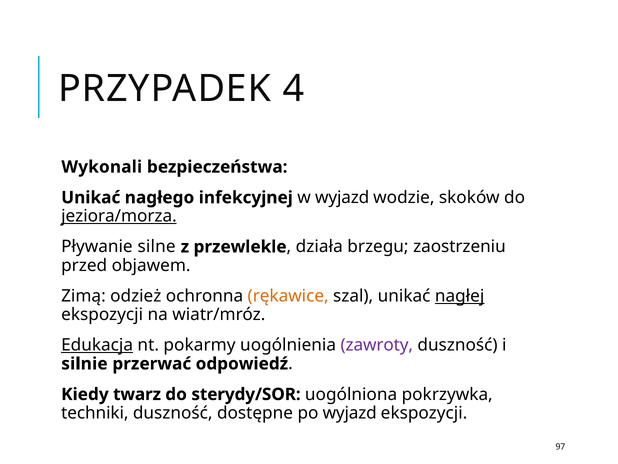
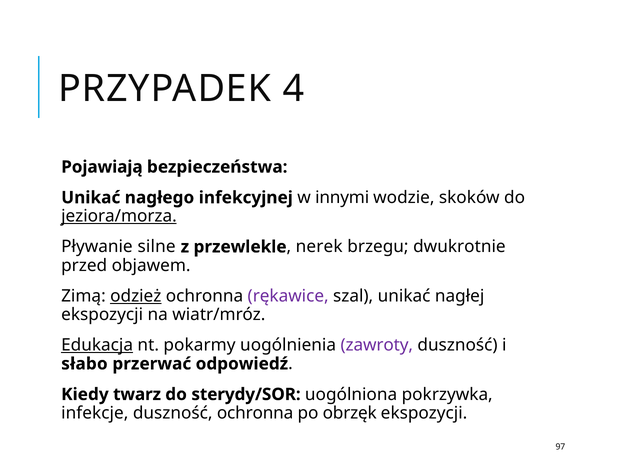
Wykonali: Wykonali -> Pojawiają (102, 167)
w wyjazd: wyjazd -> innymi (342, 197)
działa: działa -> nerek (319, 247)
zaostrzeniu: zaostrzeniu -> dwukrotnie (459, 247)
odzież underline: none -> present (136, 296)
rękawice colour: orange -> purple (288, 296)
nagłej underline: present -> none (460, 296)
silnie: silnie -> słabo (84, 363)
techniki: techniki -> infekcje (95, 413)
duszność dostępne: dostępne -> ochronna (255, 413)
po wyjazd: wyjazd -> obrzęk (350, 413)
